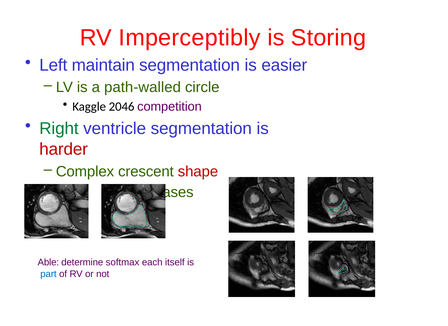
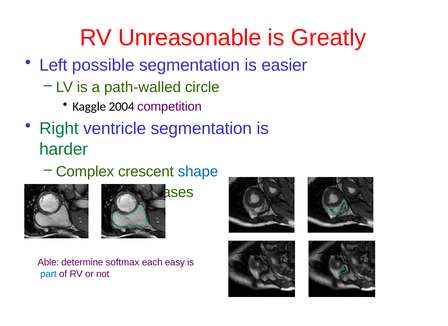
Imperceptibly: Imperceptibly -> Unreasonable (190, 38)
Storing: Storing -> Greatly (329, 38)
maintain: maintain -> possible (103, 65)
2046: 2046 -> 2004 (122, 106)
harder colour: red -> green (64, 149)
shape colour: red -> blue (198, 171)
each itself: itself -> easy (175, 262)
